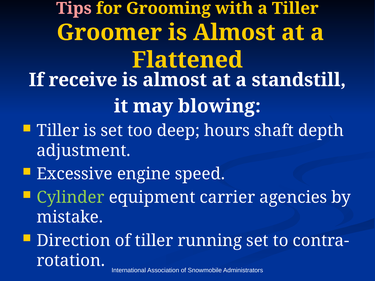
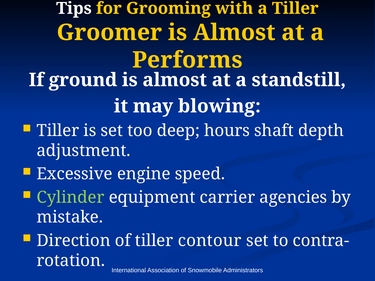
Tips colour: pink -> white (74, 8)
Flattened: Flattened -> Performs (187, 60)
receive: receive -> ground (83, 80)
running: running -> contour (210, 241)
